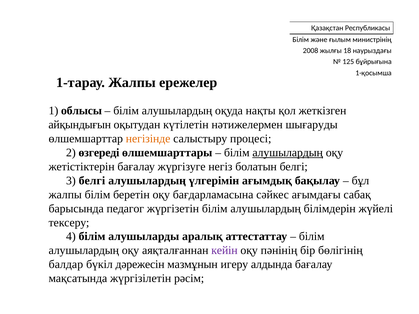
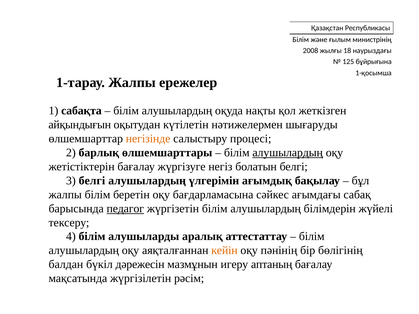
облысы: облысы -> сабақта (81, 111)
өзгереді: өзгереді -> барлық (99, 153)
педагог underline: none -> present (125, 209)
кейін colour: purple -> orange (224, 251)
балдар: балдар -> балдан (66, 265)
алдында: алдында -> аптаның (272, 265)
